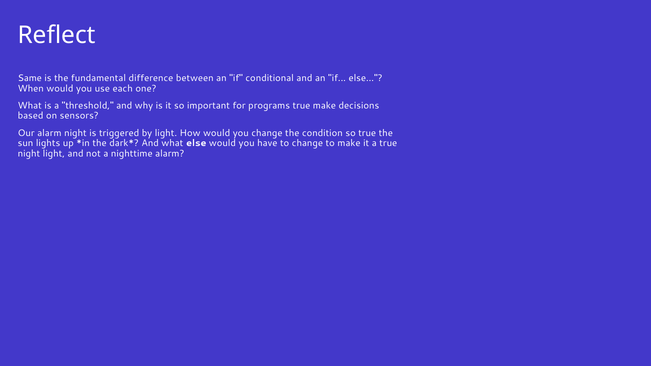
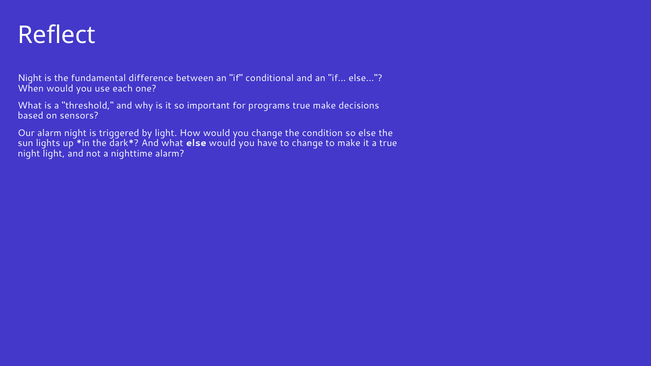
Same: Same -> Night (30, 78)
so true: true -> else (367, 133)
